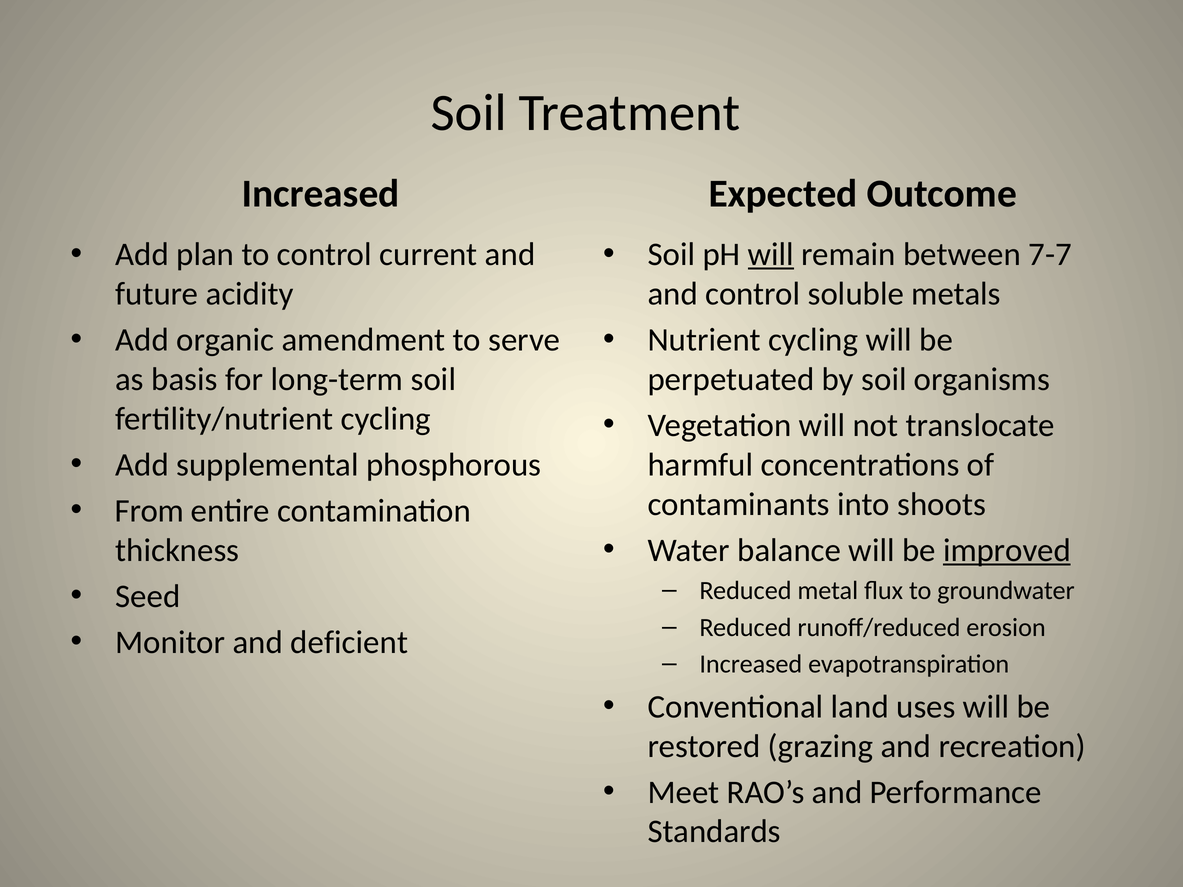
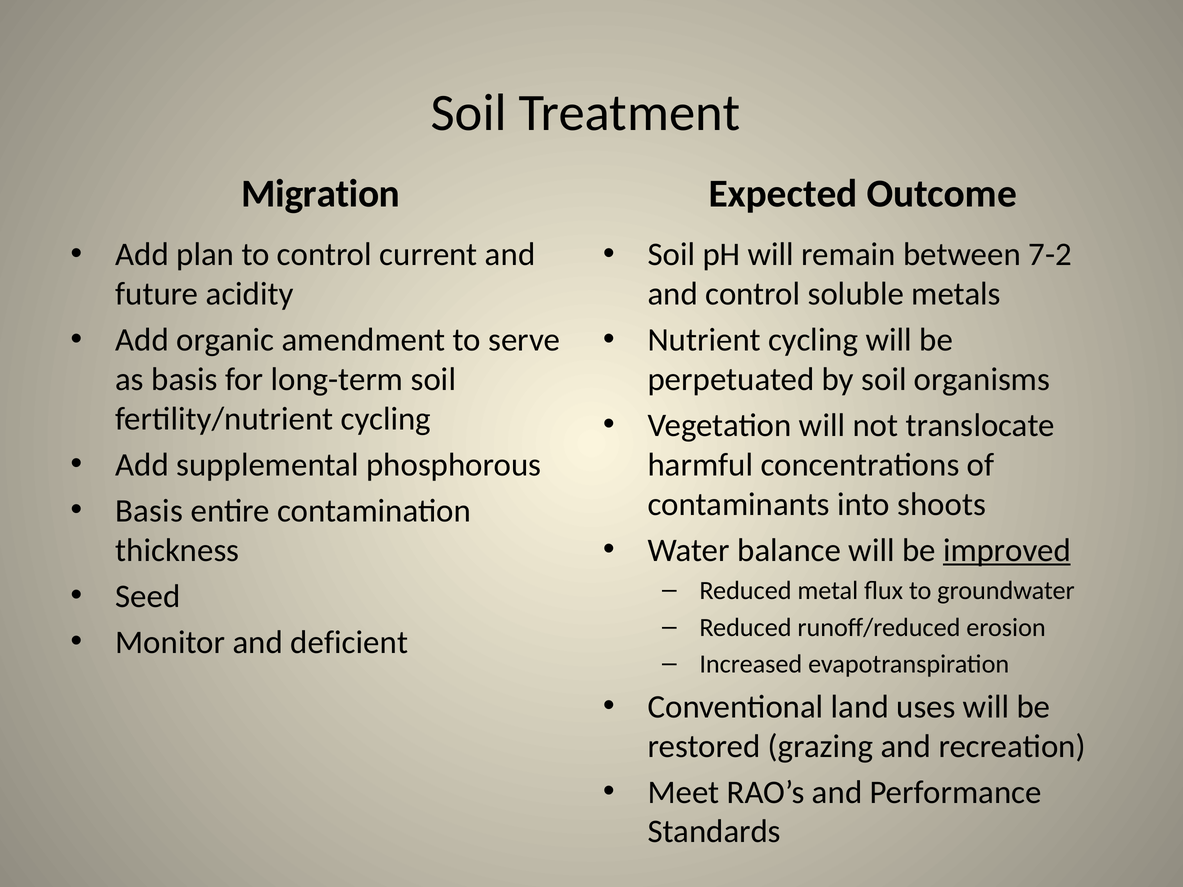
Increased: Increased -> Migration (321, 194)
will underline: present -> none (771, 255)
7-7: 7-7 -> 7-2 (1050, 255)
From: From -> Basis (149, 511)
